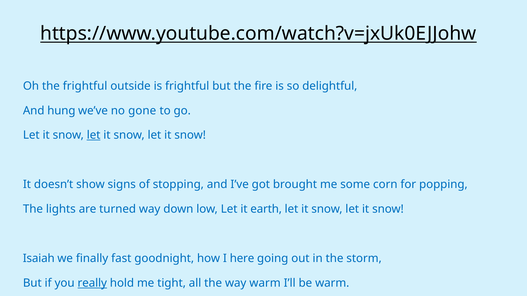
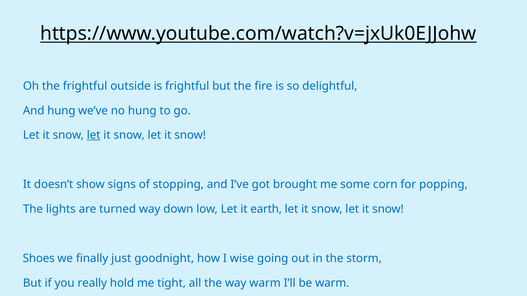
no gone: gone -> hung (142, 111)
Isaiah: Isaiah -> Shoes (39, 259)
fast: fast -> just (121, 259)
here: here -> wise (242, 259)
really underline: present -> none (92, 283)
